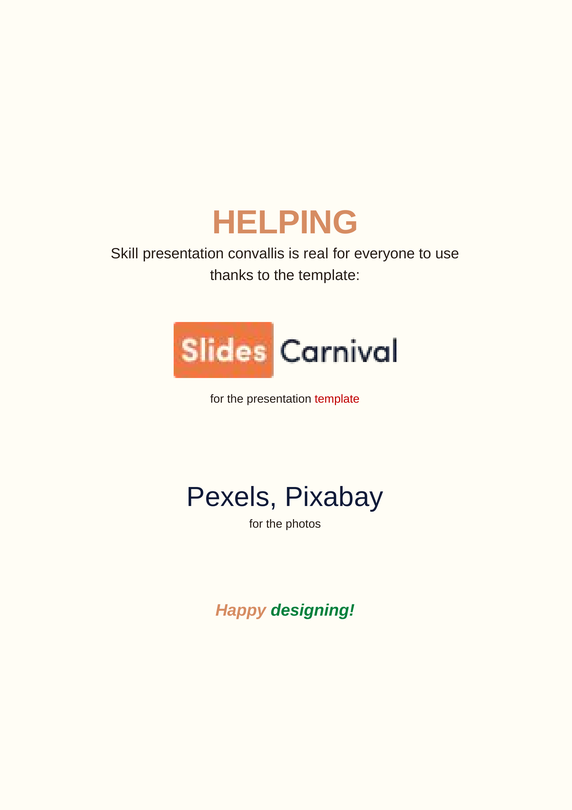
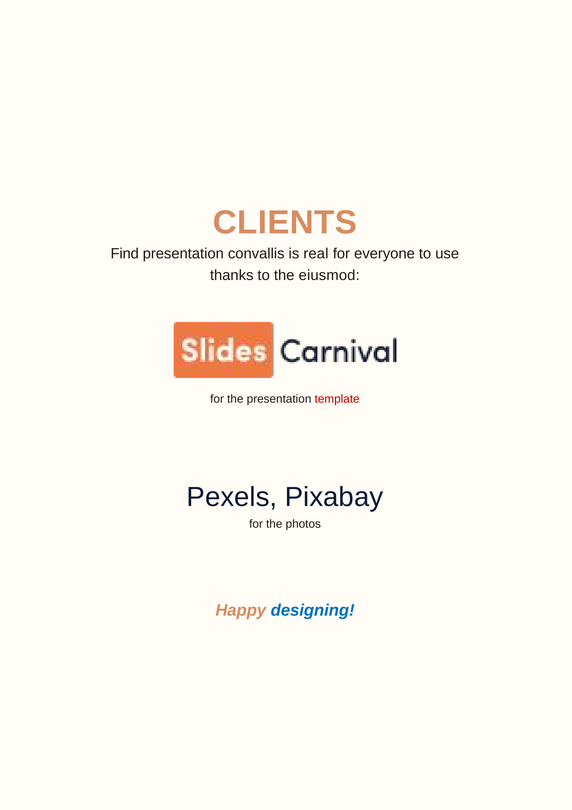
HELPING: HELPING -> CLIENTS (285, 222)
Skill: Skill -> Find (125, 253)
the template: template -> eiusmod (329, 275)
designing colour: green -> blue (313, 610)
